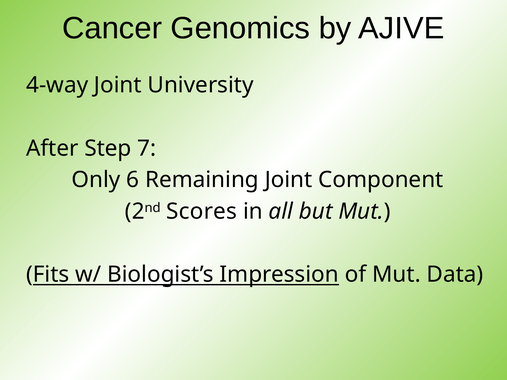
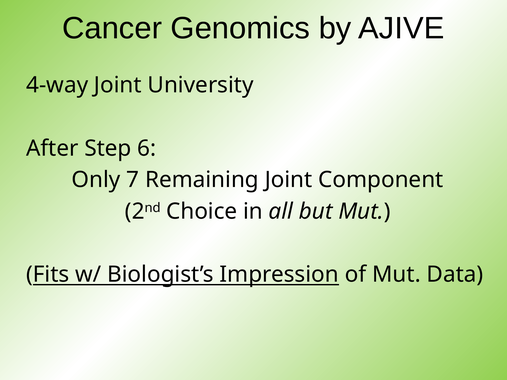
7: 7 -> 6 (147, 148)
6: 6 -> 7 (133, 180)
Scores: Scores -> Choice (202, 211)
